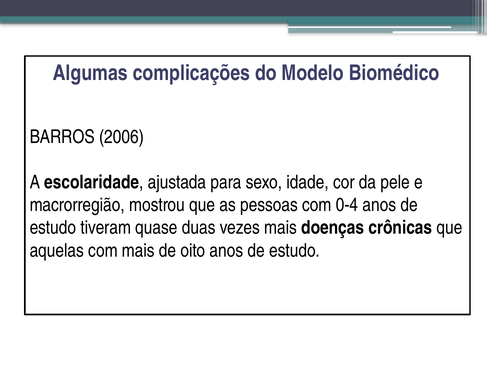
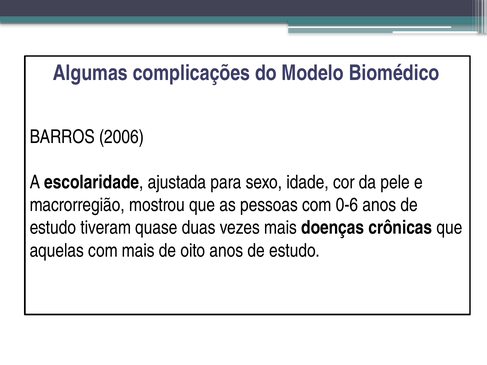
0-4: 0-4 -> 0-6 (347, 205)
